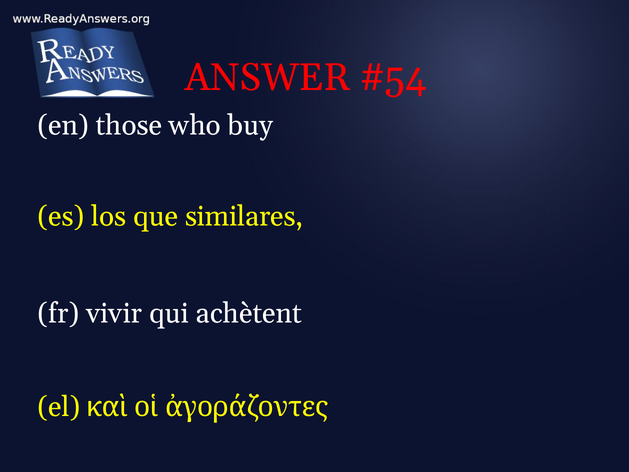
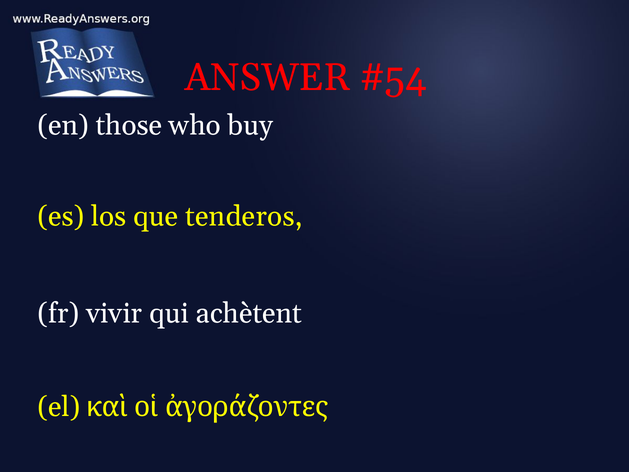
similares: similares -> tenderos (244, 216)
